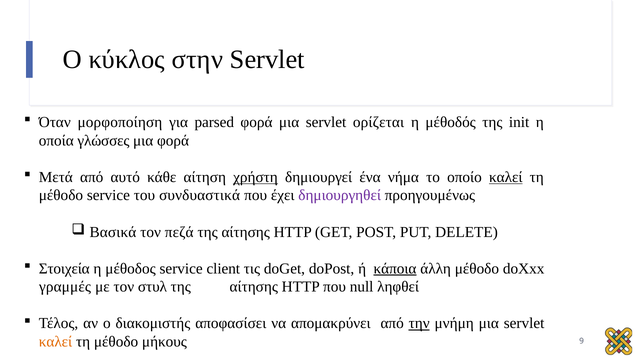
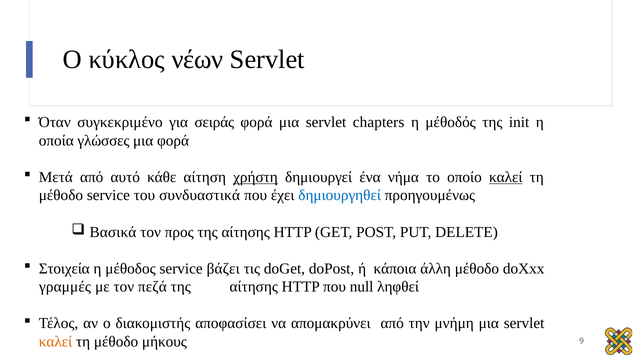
στην: στην -> νέων (198, 59)
μορφοποίηση: μορφοποίηση -> συγκεκριμένο (120, 122)
parsed: parsed -> σειράς (214, 122)
ορίζεται: ορίζεται -> chapters (379, 122)
δημιουργηθεί colour: purple -> blue (340, 195)
πεζά: πεζά -> προς (179, 232)
client: client -> βάζει (223, 268)
κάποια underline: present -> none (395, 268)
στυλ: στυλ -> πεζά (152, 287)
την underline: present -> none (419, 323)
